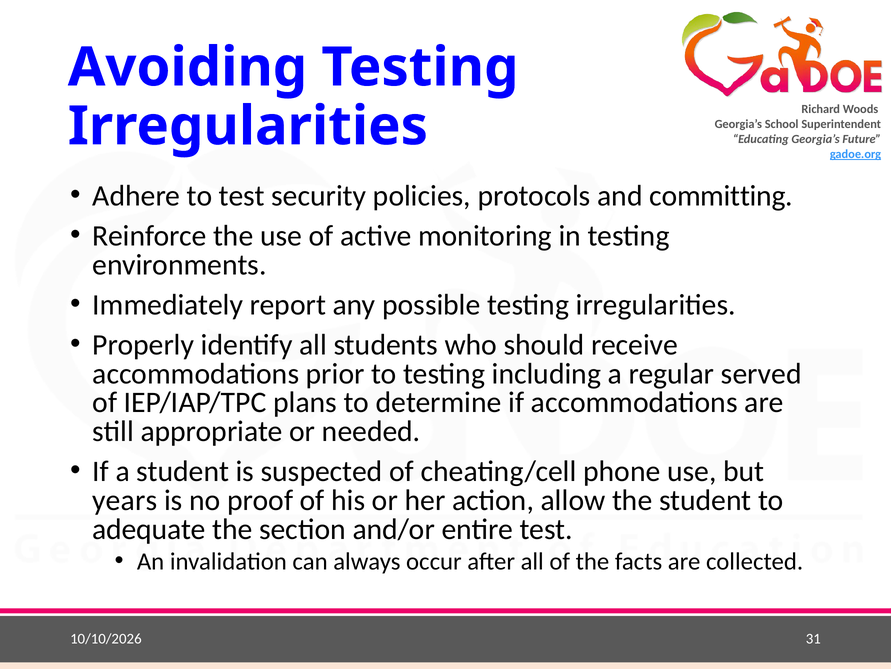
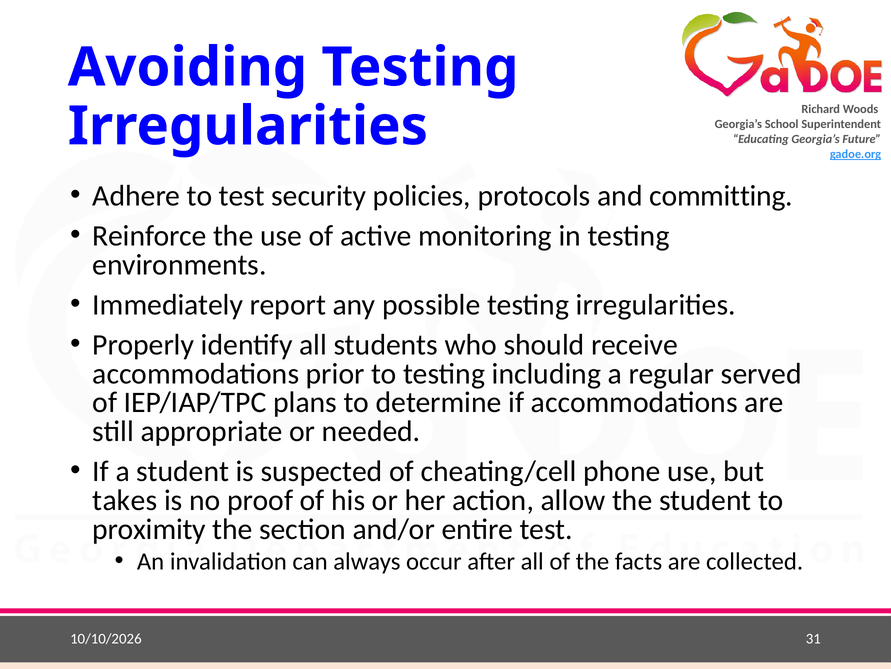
years: years -> takes (125, 500)
adequate: adequate -> proximity (149, 529)
